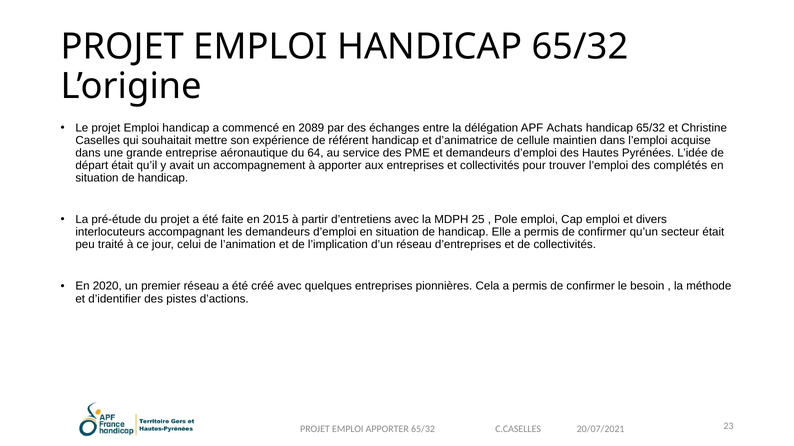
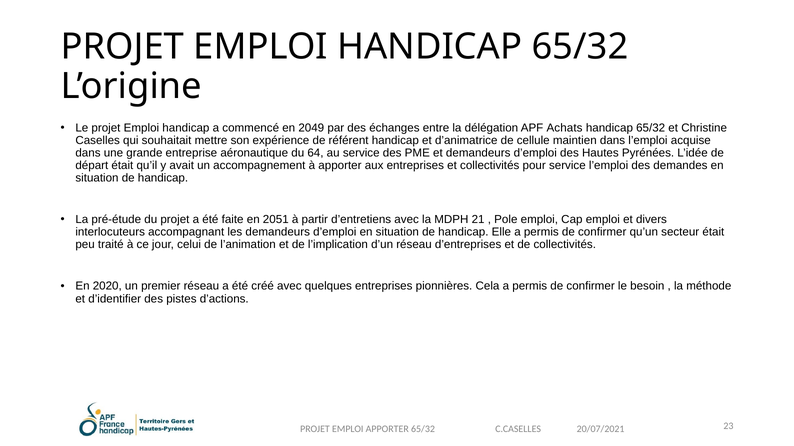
2089: 2089 -> 2049 (311, 128)
pour trouver: trouver -> service (567, 166)
complétés: complétés -> demandes (680, 166)
2015: 2015 -> 2051 (276, 220)
25: 25 -> 21 (478, 220)
